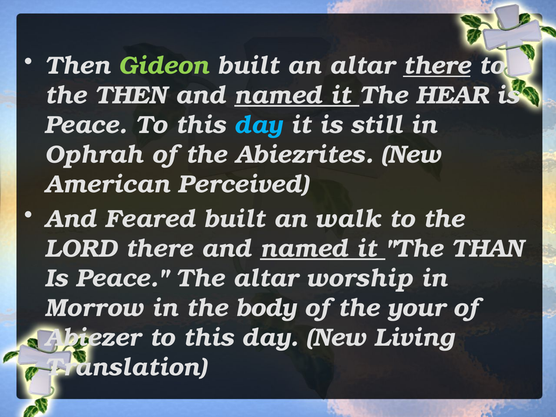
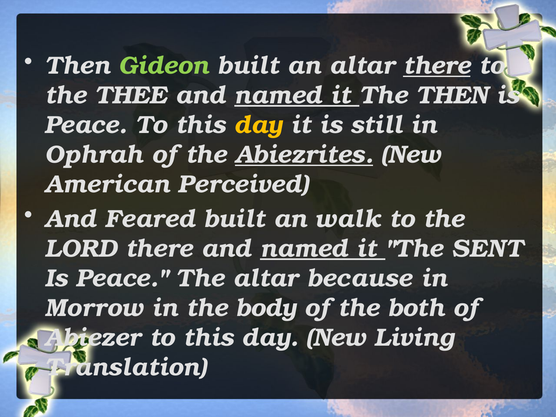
the THEN: THEN -> THEE (131, 95)
The HEAR: HEAR -> THEN (452, 95)
day colour: light blue -> yellow (258, 125)
Abiezrites underline: none -> present (304, 155)
THAN: THAN -> SENT (487, 249)
worship: worship -> because (360, 278)
your: your -> both (416, 308)
